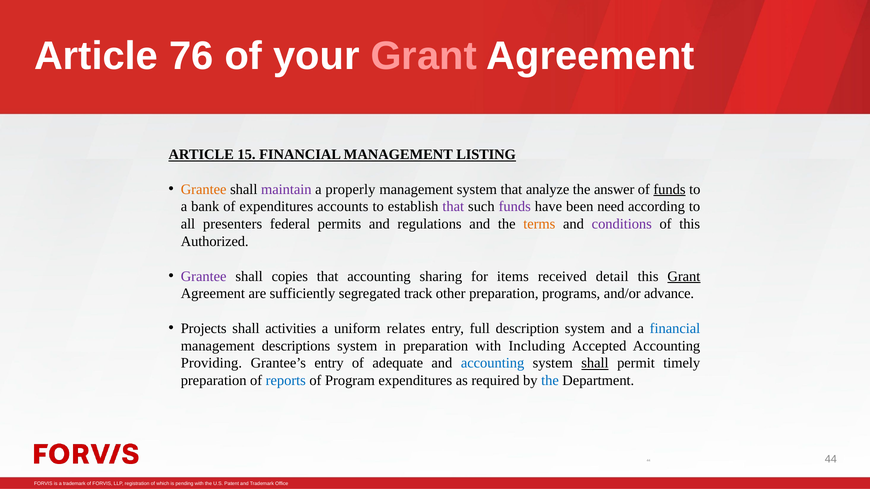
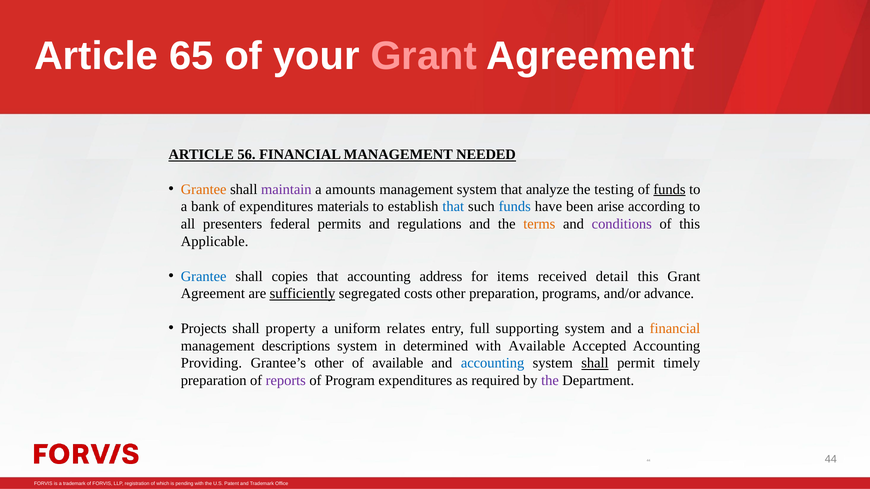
76: 76 -> 65 (191, 56)
15: 15 -> 56 (246, 155)
LISTING: LISTING -> NEEDED (486, 155)
properly: properly -> amounts (350, 189)
answer: answer -> testing (614, 189)
accounts: accounts -> materials (343, 207)
that colour: purple -> blue (453, 207)
funds colour: purple -> blue (515, 207)
need: need -> arise (611, 207)
Authorized: Authorized -> Applicable (215, 242)
Grantee colour: purple -> blue (204, 276)
sharing: sharing -> address (441, 276)
Grant underline: present -> none (684, 276)
sufficiently underline: none -> present (303, 294)
track: track -> costs (418, 294)
activities: activities -> property (291, 329)
description: description -> supporting (527, 329)
financial colour: blue -> orange (675, 329)
in preparation: preparation -> determined (436, 346)
with Including: Including -> Available (537, 346)
Grantee’s entry: entry -> other (329, 363)
of adequate: adequate -> available (398, 363)
reports colour: blue -> purple (286, 381)
the colour: blue -> purple (550, 381)
